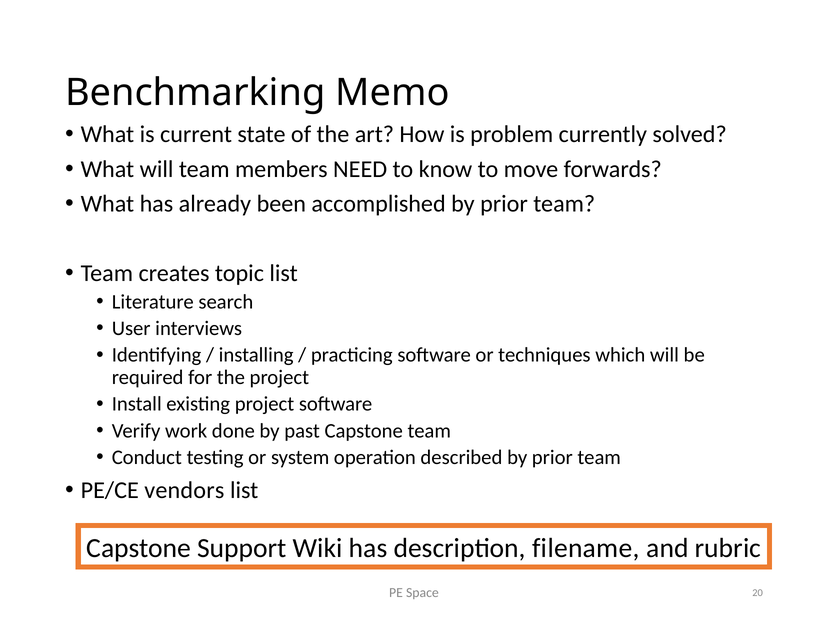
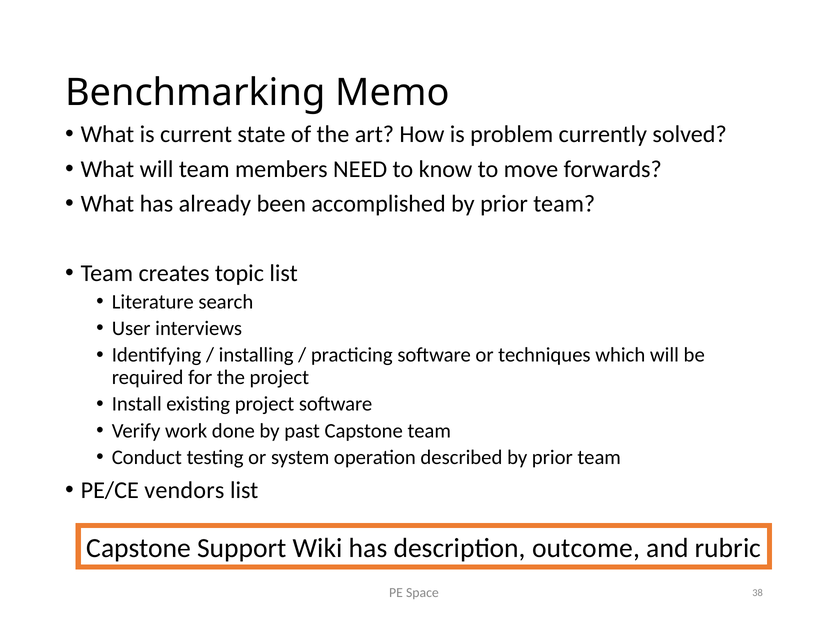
filename: filename -> outcome (586, 548)
20: 20 -> 38 (758, 593)
